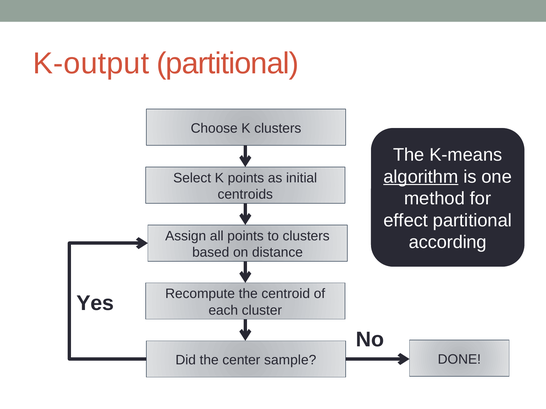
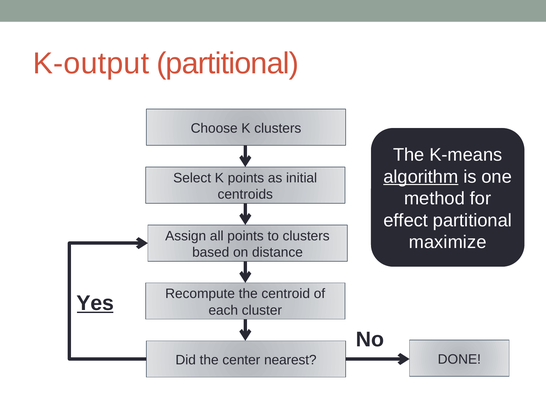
according: according -> maximize (448, 243)
Yes underline: none -> present (95, 304)
sample: sample -> nearest (290, 360)
